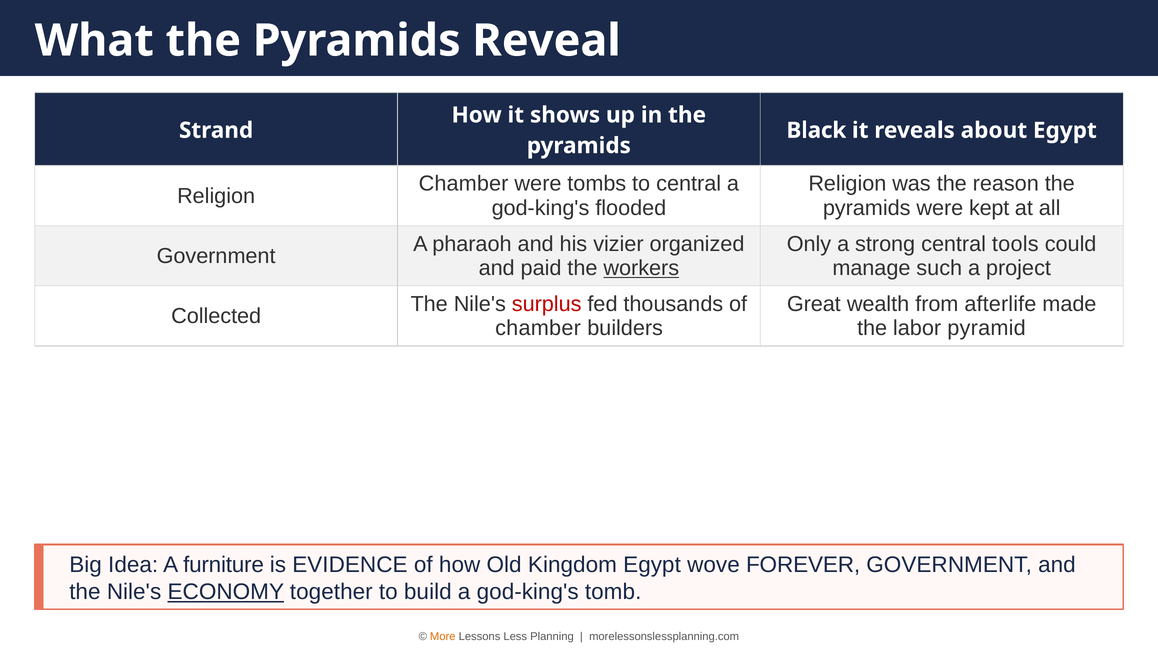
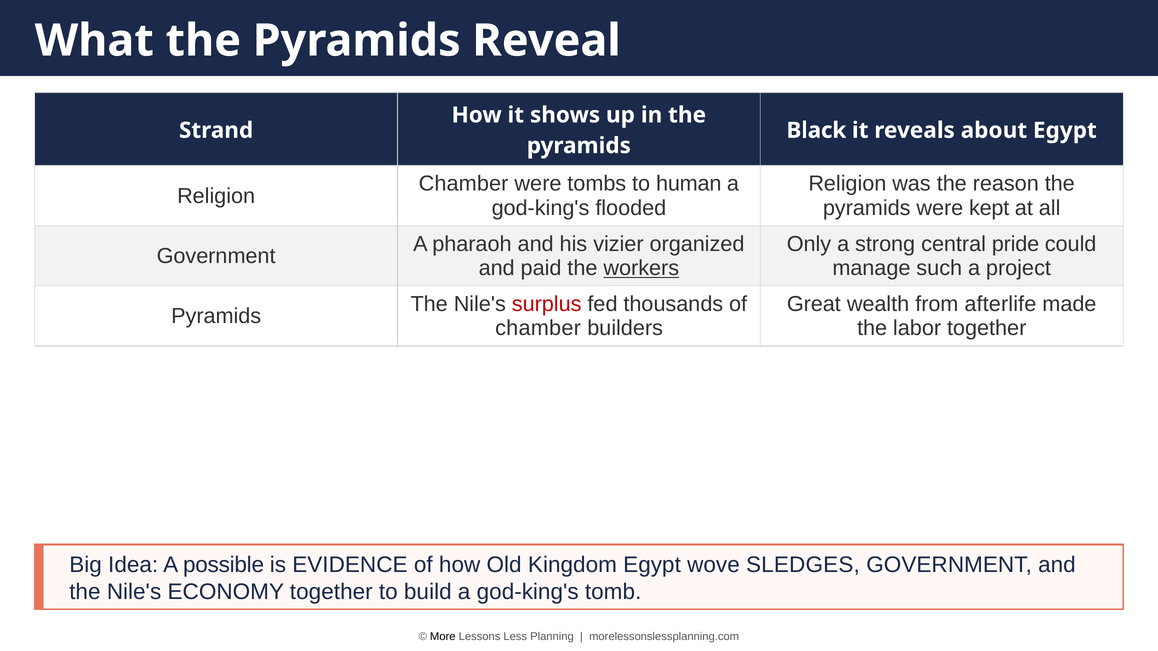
to central: central -> human (689, 184)
tools: tools -> pride (1016, 244)
Collected: Collected -> Pyramids (216, 316)
labor pyramid: pyramid -> together (987, 328)
furniture: furniture -> possible (224, 565)
FOREVER: FOREVER -> SLEDGES (803, 565)
ECONOMY underline: present -> none (226, 592)
More colour: orange -> black (443, 637)
